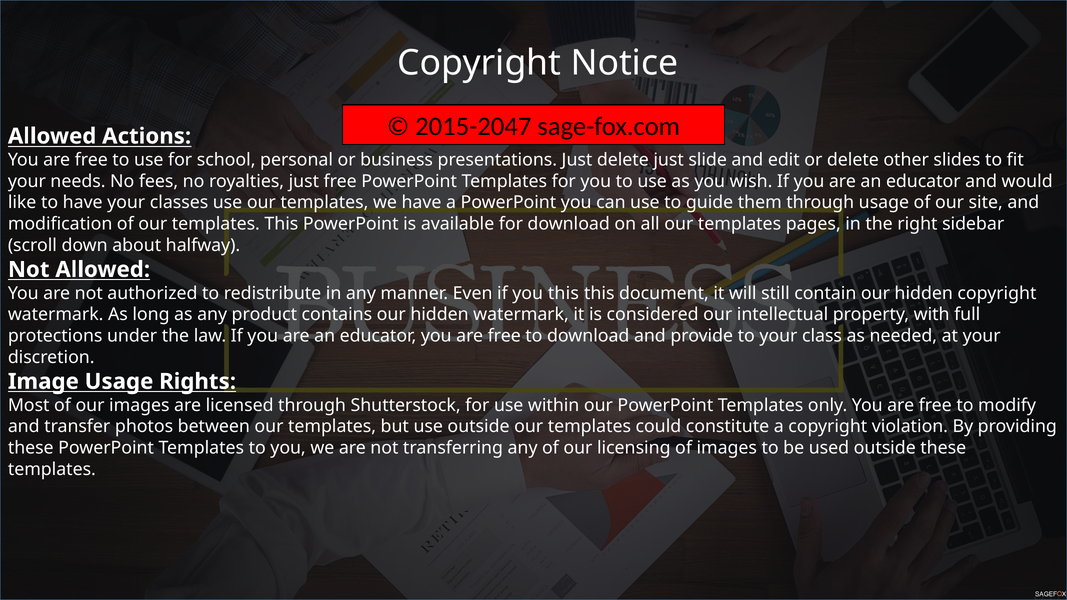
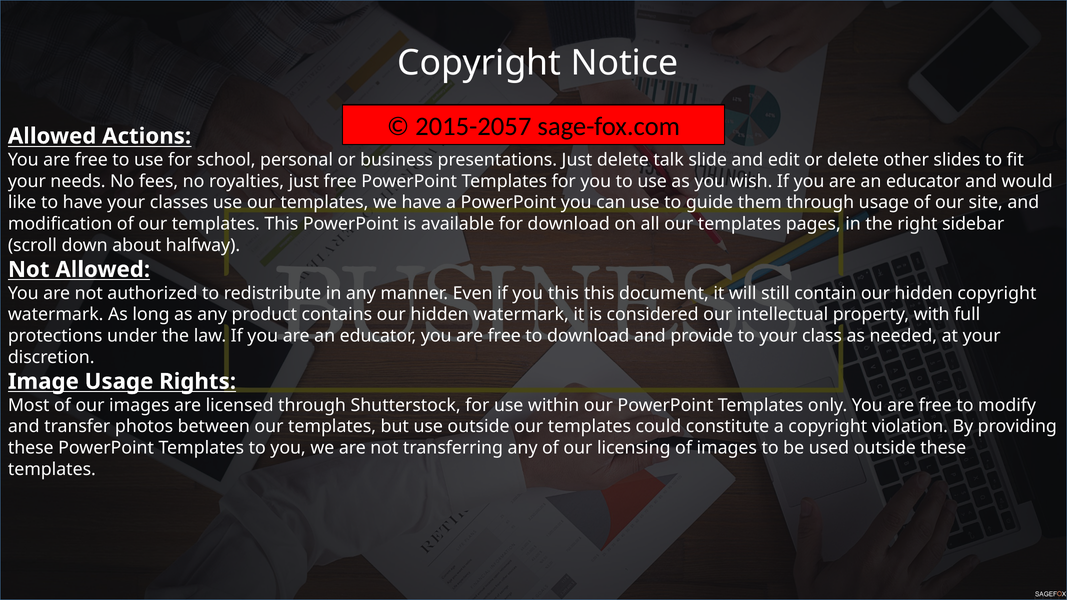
2015-2047: 2015-2047 -> 2015-2057 (473, 127)
delete just: just -> talk (669, 160)
